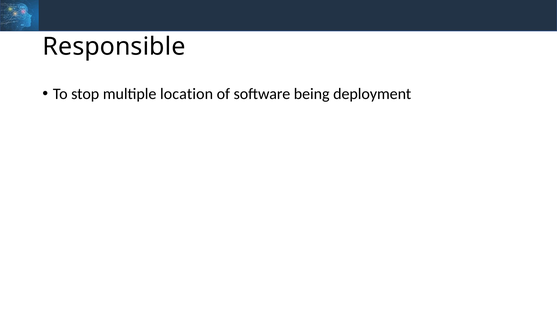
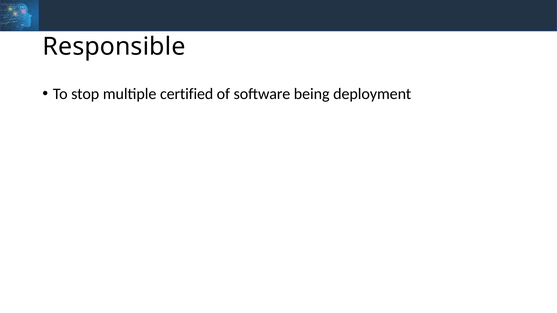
location: location -> certified (187, 94)
